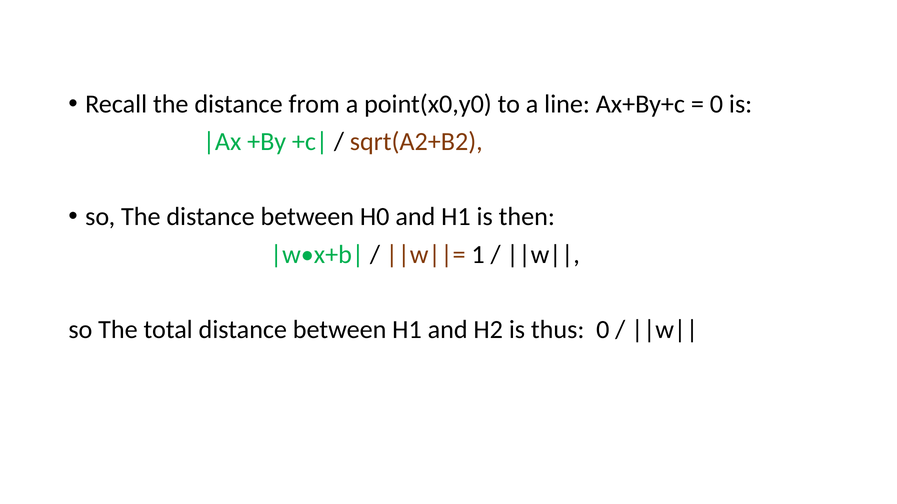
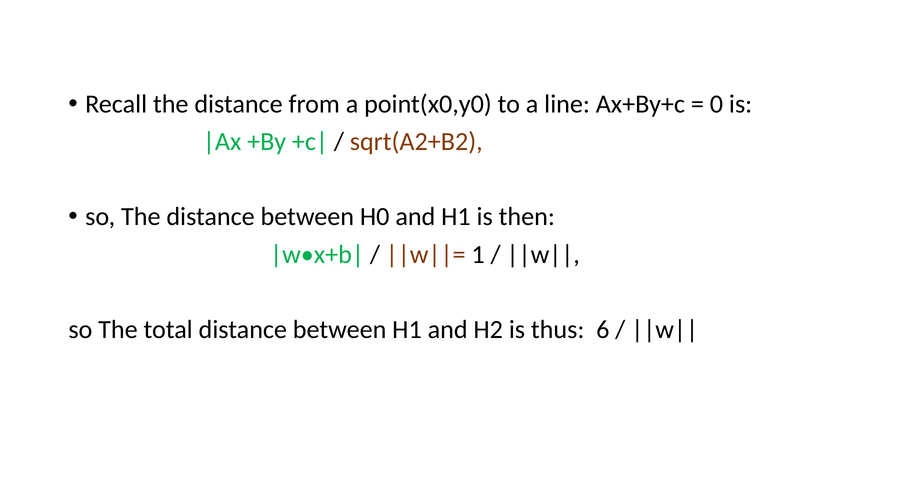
thus 0: 0 -> 6 (603, 330)
